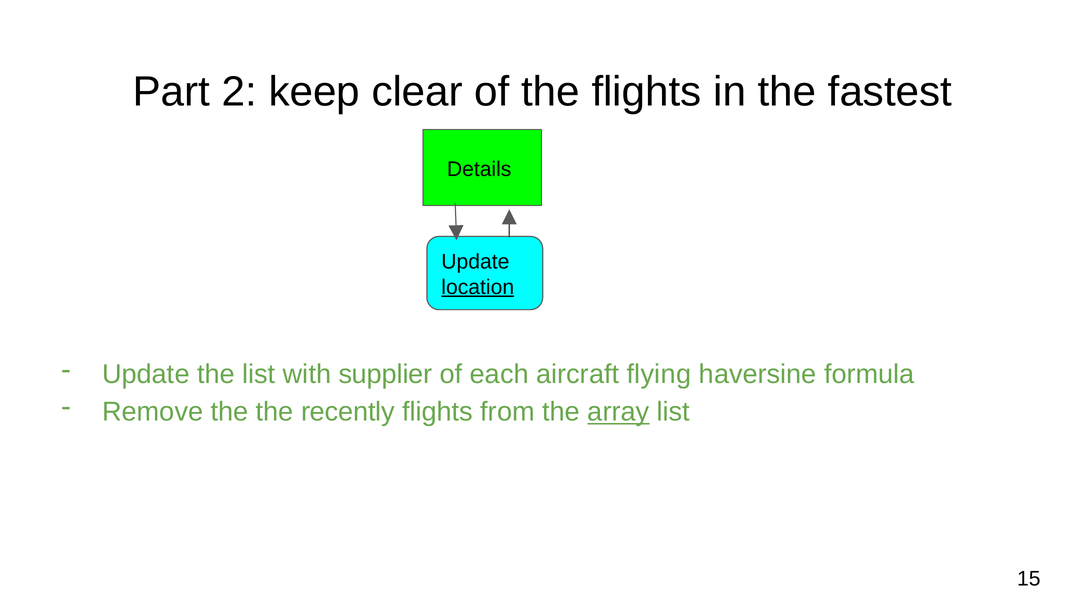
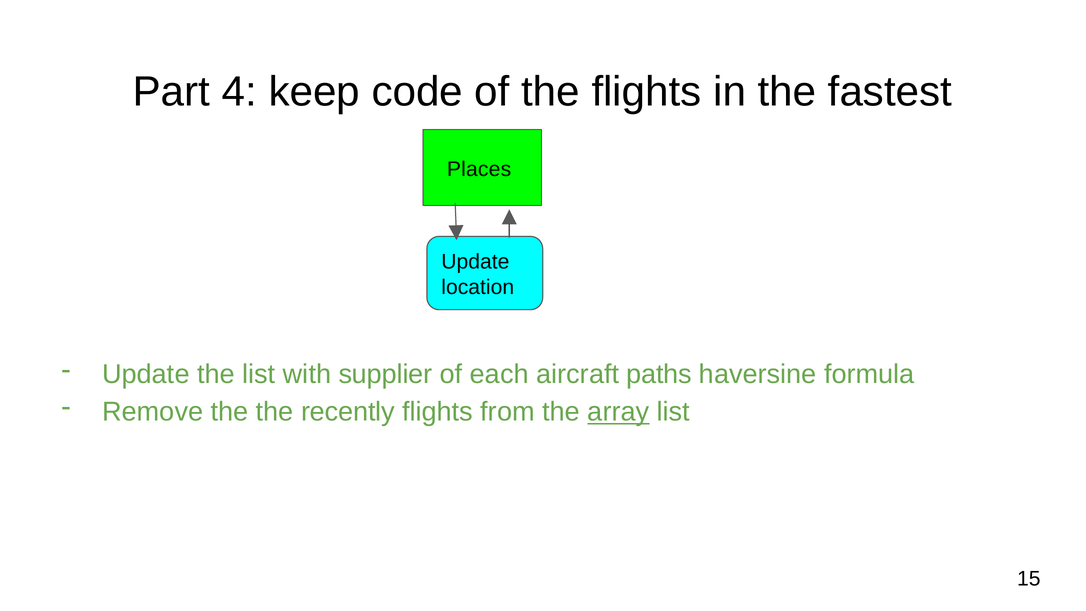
2: 2 -> 4 (239, 92)
clear: clear -> code (417, 92)
Details: Details -> Places (479, 169)
location underline: present -> none (478, 287)
flying: flying -> paths (659, 374)
